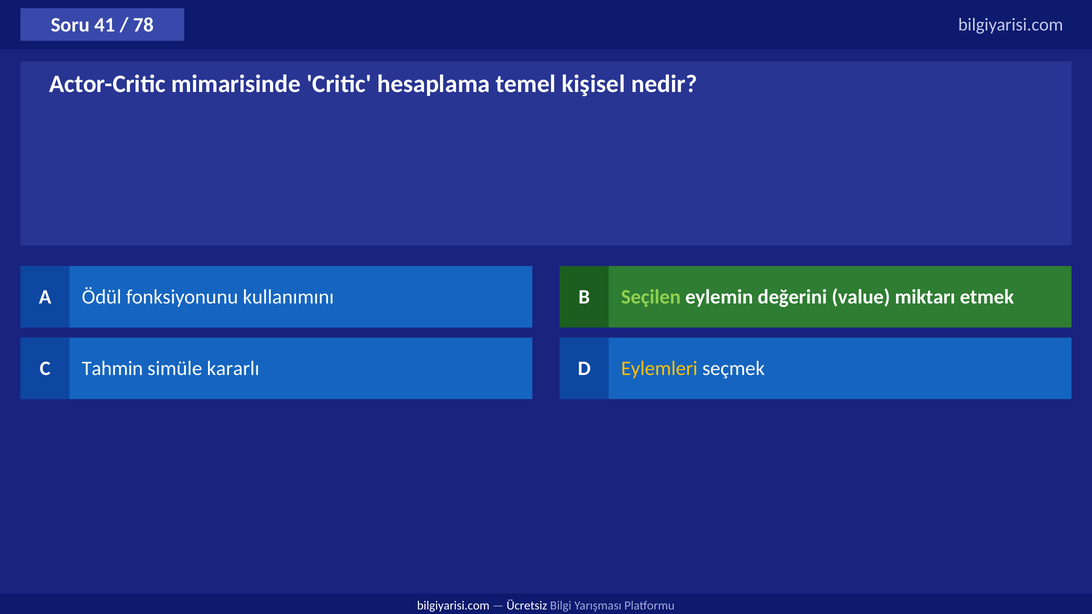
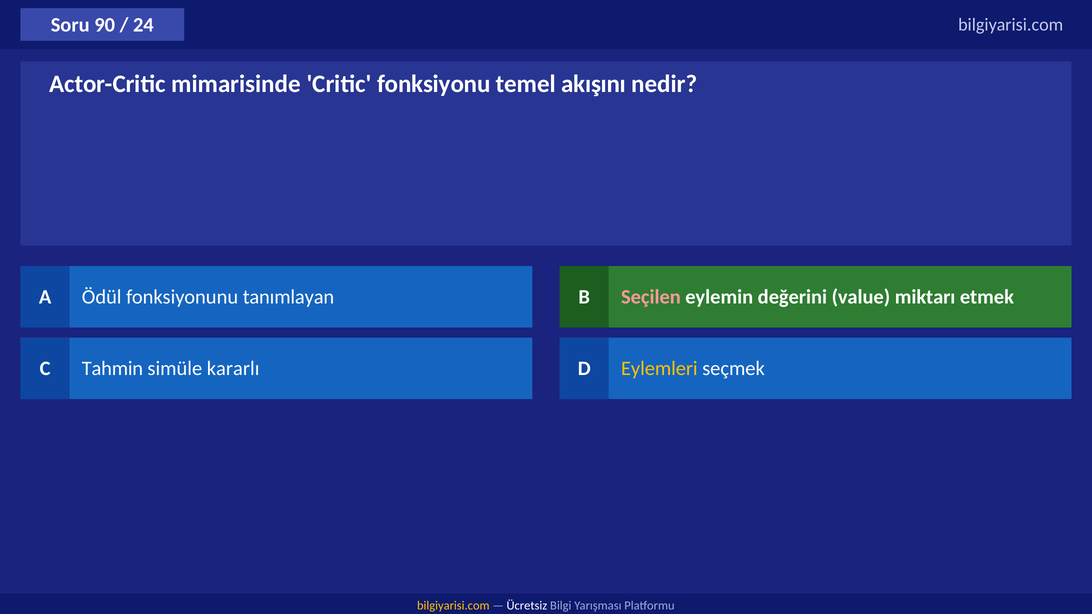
41: 41 -> 90 (105, 25)
78: 78 -> 24 (143, 25)
hesaplama: hesaplama -> fonksiyonu (434, 84)
kişisel: kişisel -> akışını (594, 84)
kullanımını: kullanımını -> tanımlayan (288, 297)
Seçilen colour: light green -> pink (651, 297)
bilgiyarisi.com colour: white -> yellow (453, 606)
